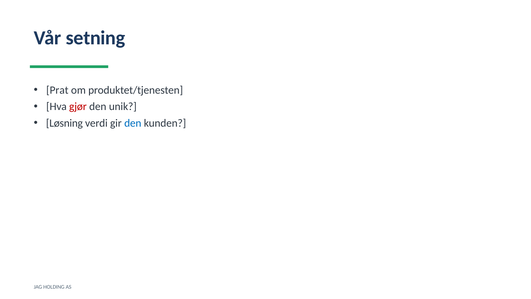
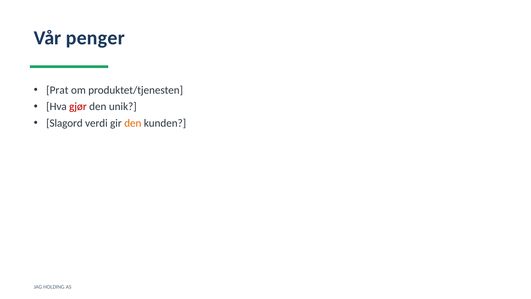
setning: setning -> penger (95, 38)
Løsning: Løsning -> Slagord (64, 123)
den colour: blue -> orange (133, 123)
